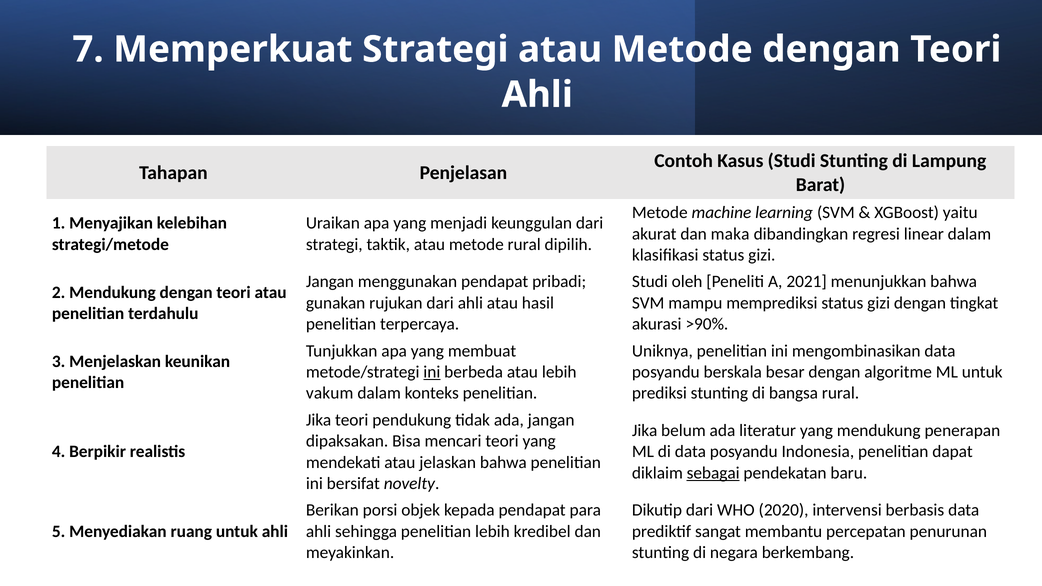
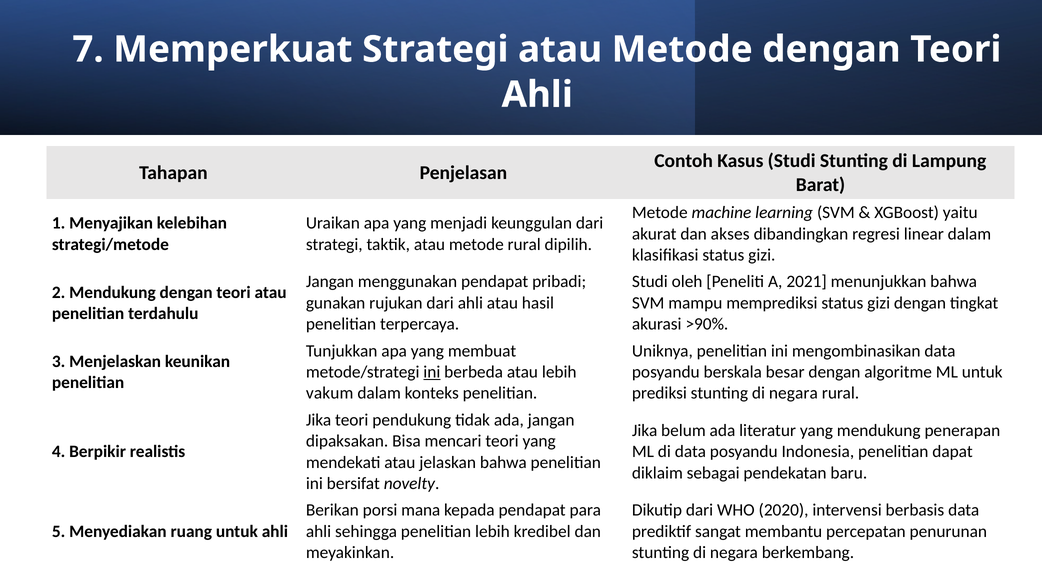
maka: maka -> akses (730, 234)
prediksi stunting di bangsa: bangsa -> negara (793, 393)
sebagai underline: present -> none (713, 473)
objek: objek -> mana (421, 510)
